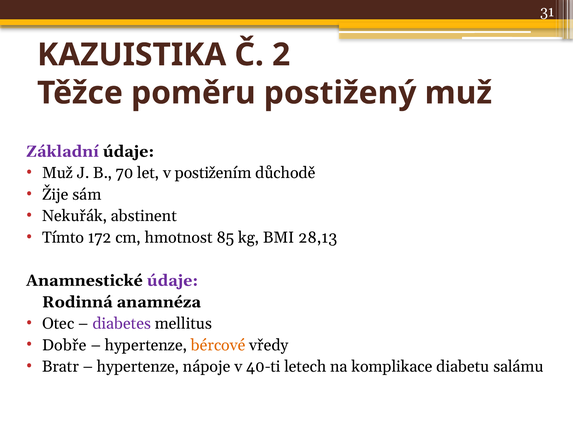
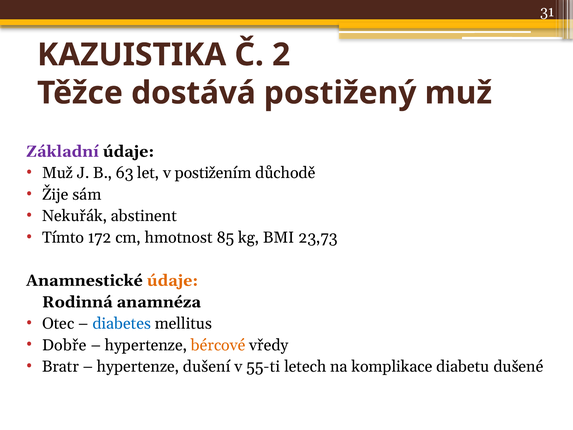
poměru: poměru -> dostává (193, 93)
70: 70 -> 63 (125, 173)
28,13: 28,13 -> 23,73 (318, 237)
údaje colour: purple -> orange (173, 280)
diabetes colour: purple -> blue (122, 323)
nápoje: nápoje -> dušení (207, 366)
40-ti: 40-ti -> 55-ti (263, 366)
salámu: salámu -> dušené (518, 366)
